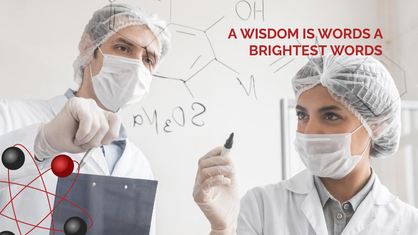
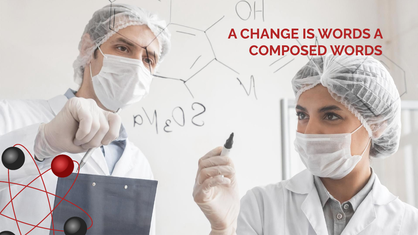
WISDOM: WISDOM -> CHANGE (270, 34)
BRIGHTEST: BRIGHTEST -> COMPOSED (288, 51)
